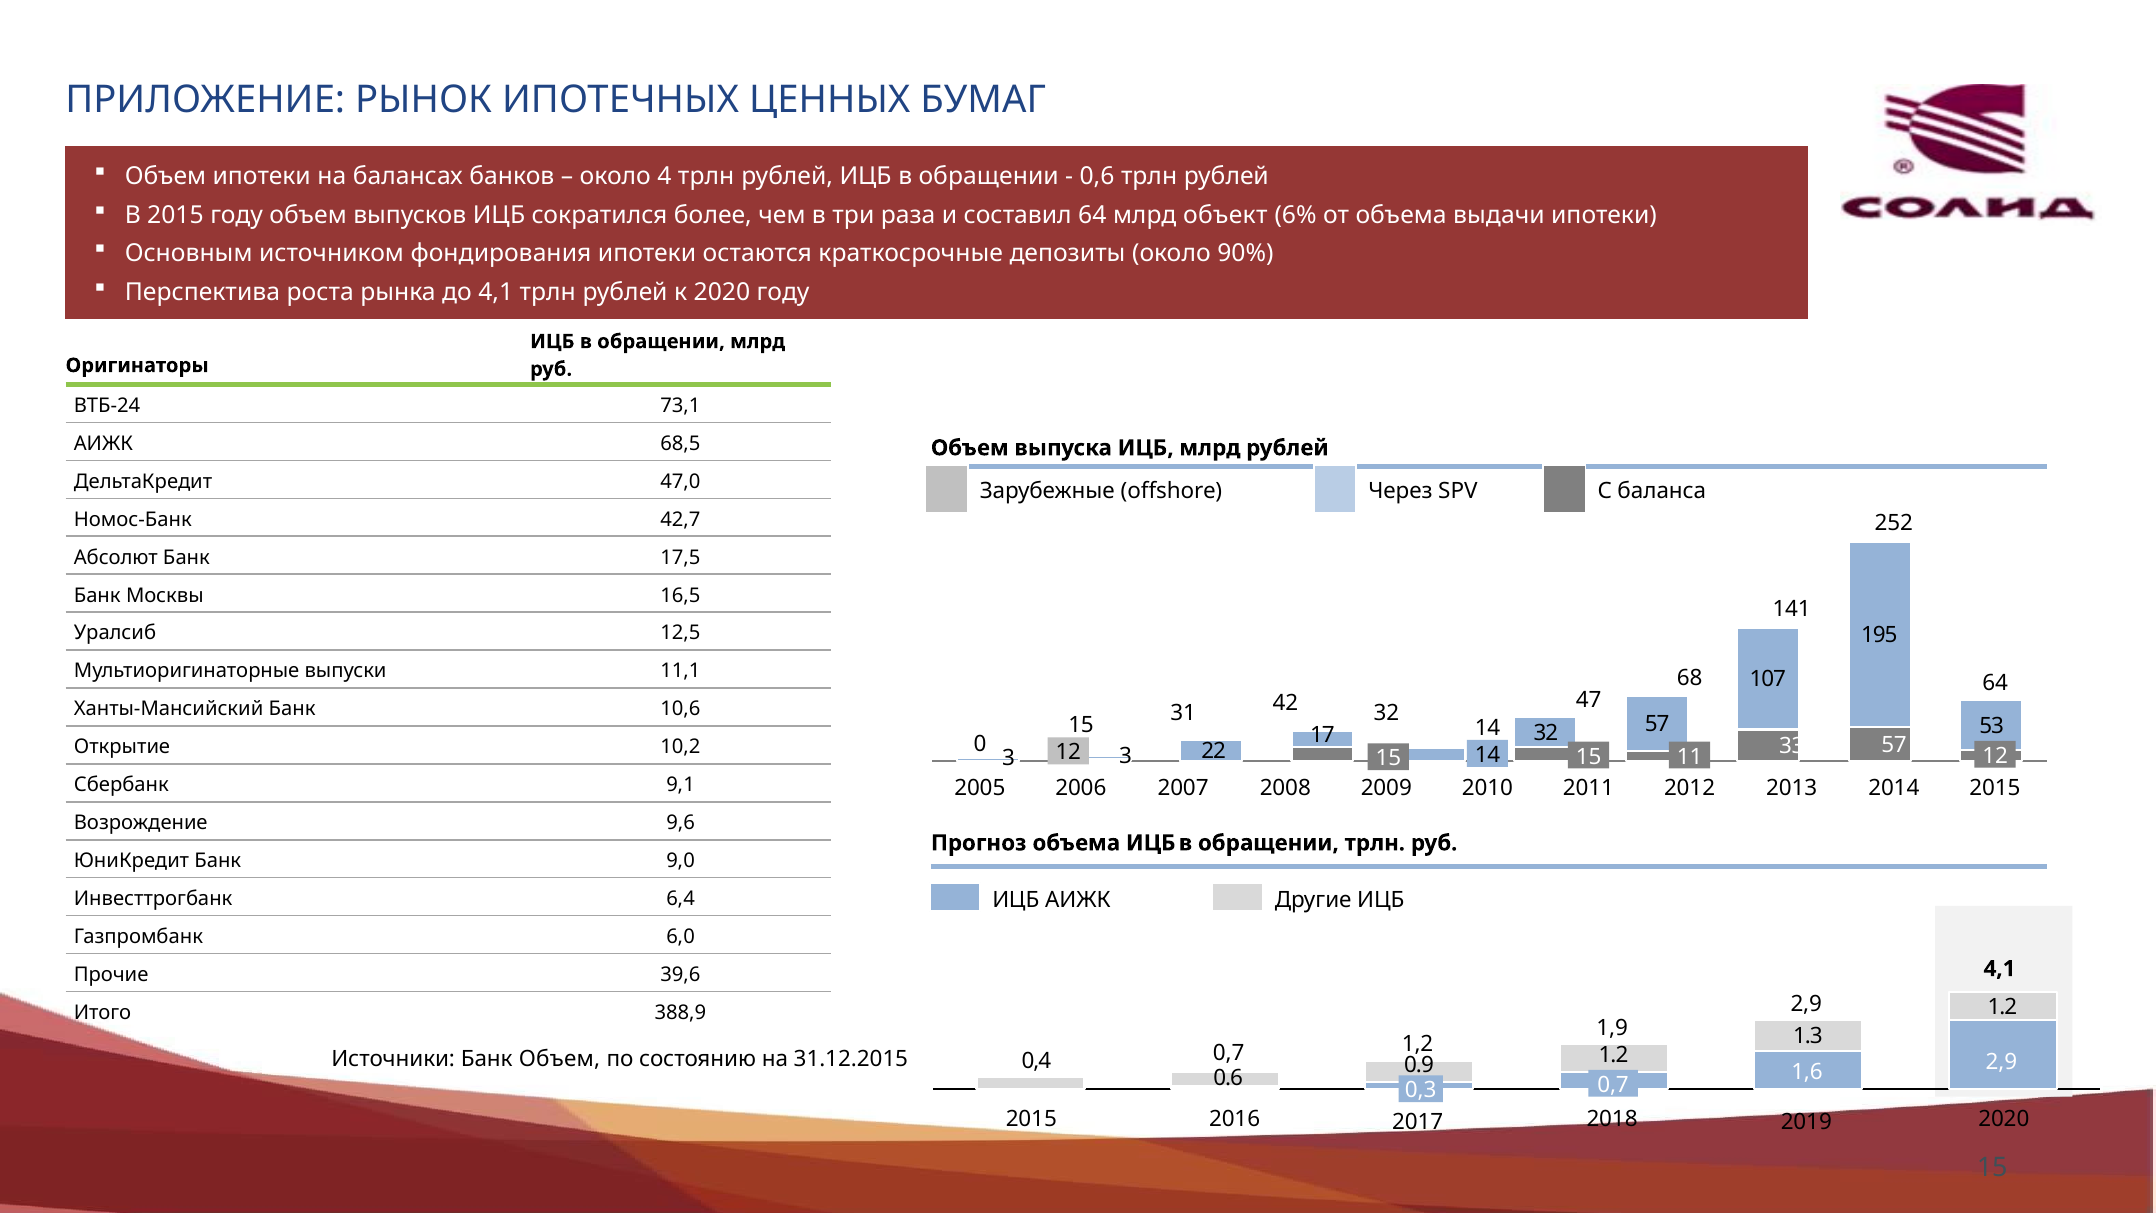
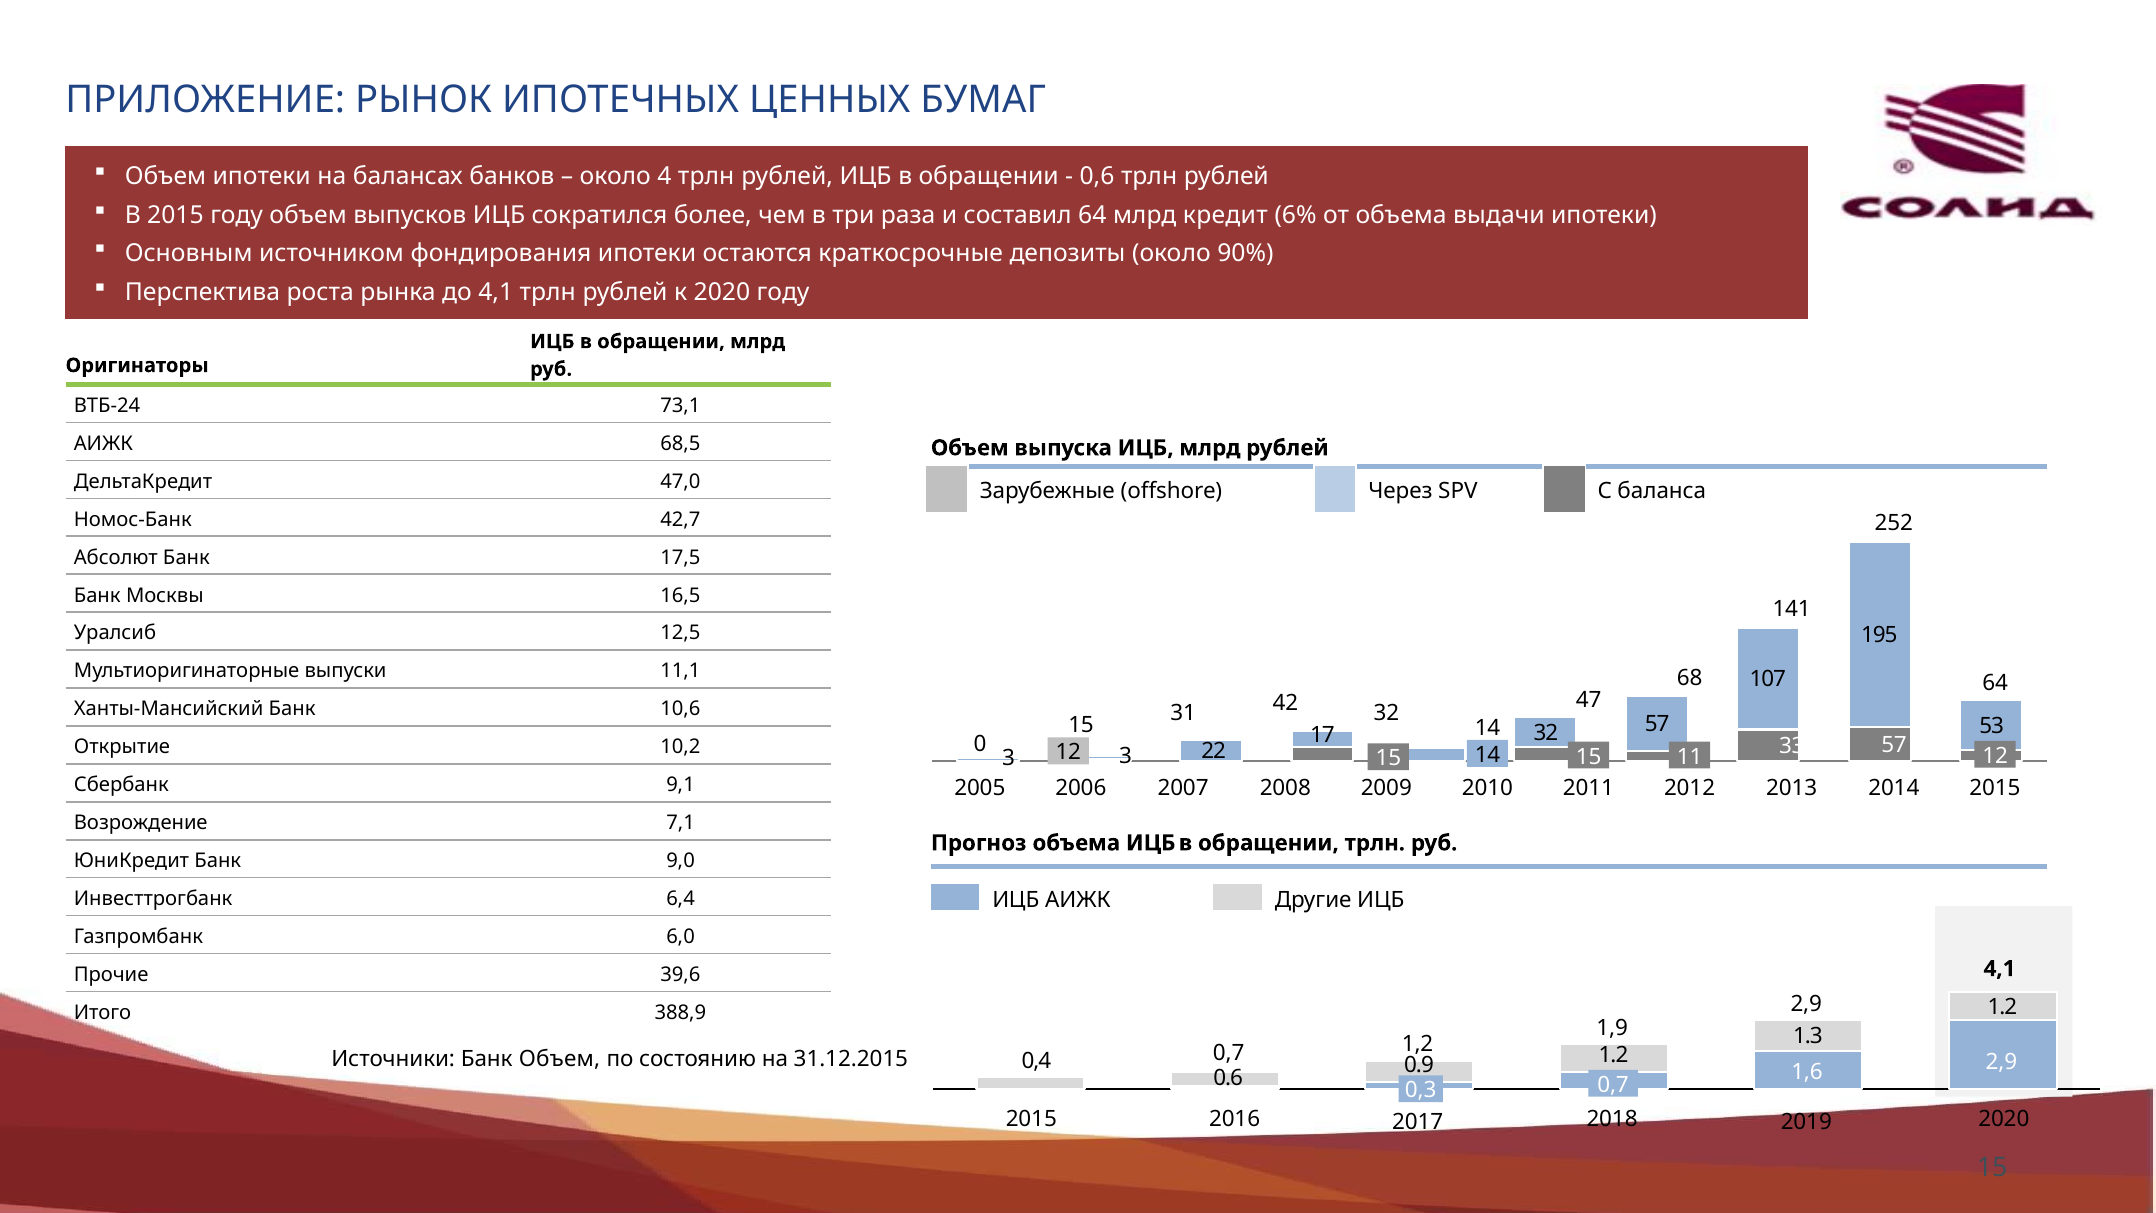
объект: объект -> кредит (1225, 215)
9,6: 9,6 -> 7,1 (681, 823)
